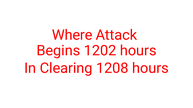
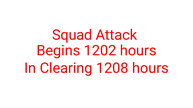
Where: Where -> Squad (72, 35)
